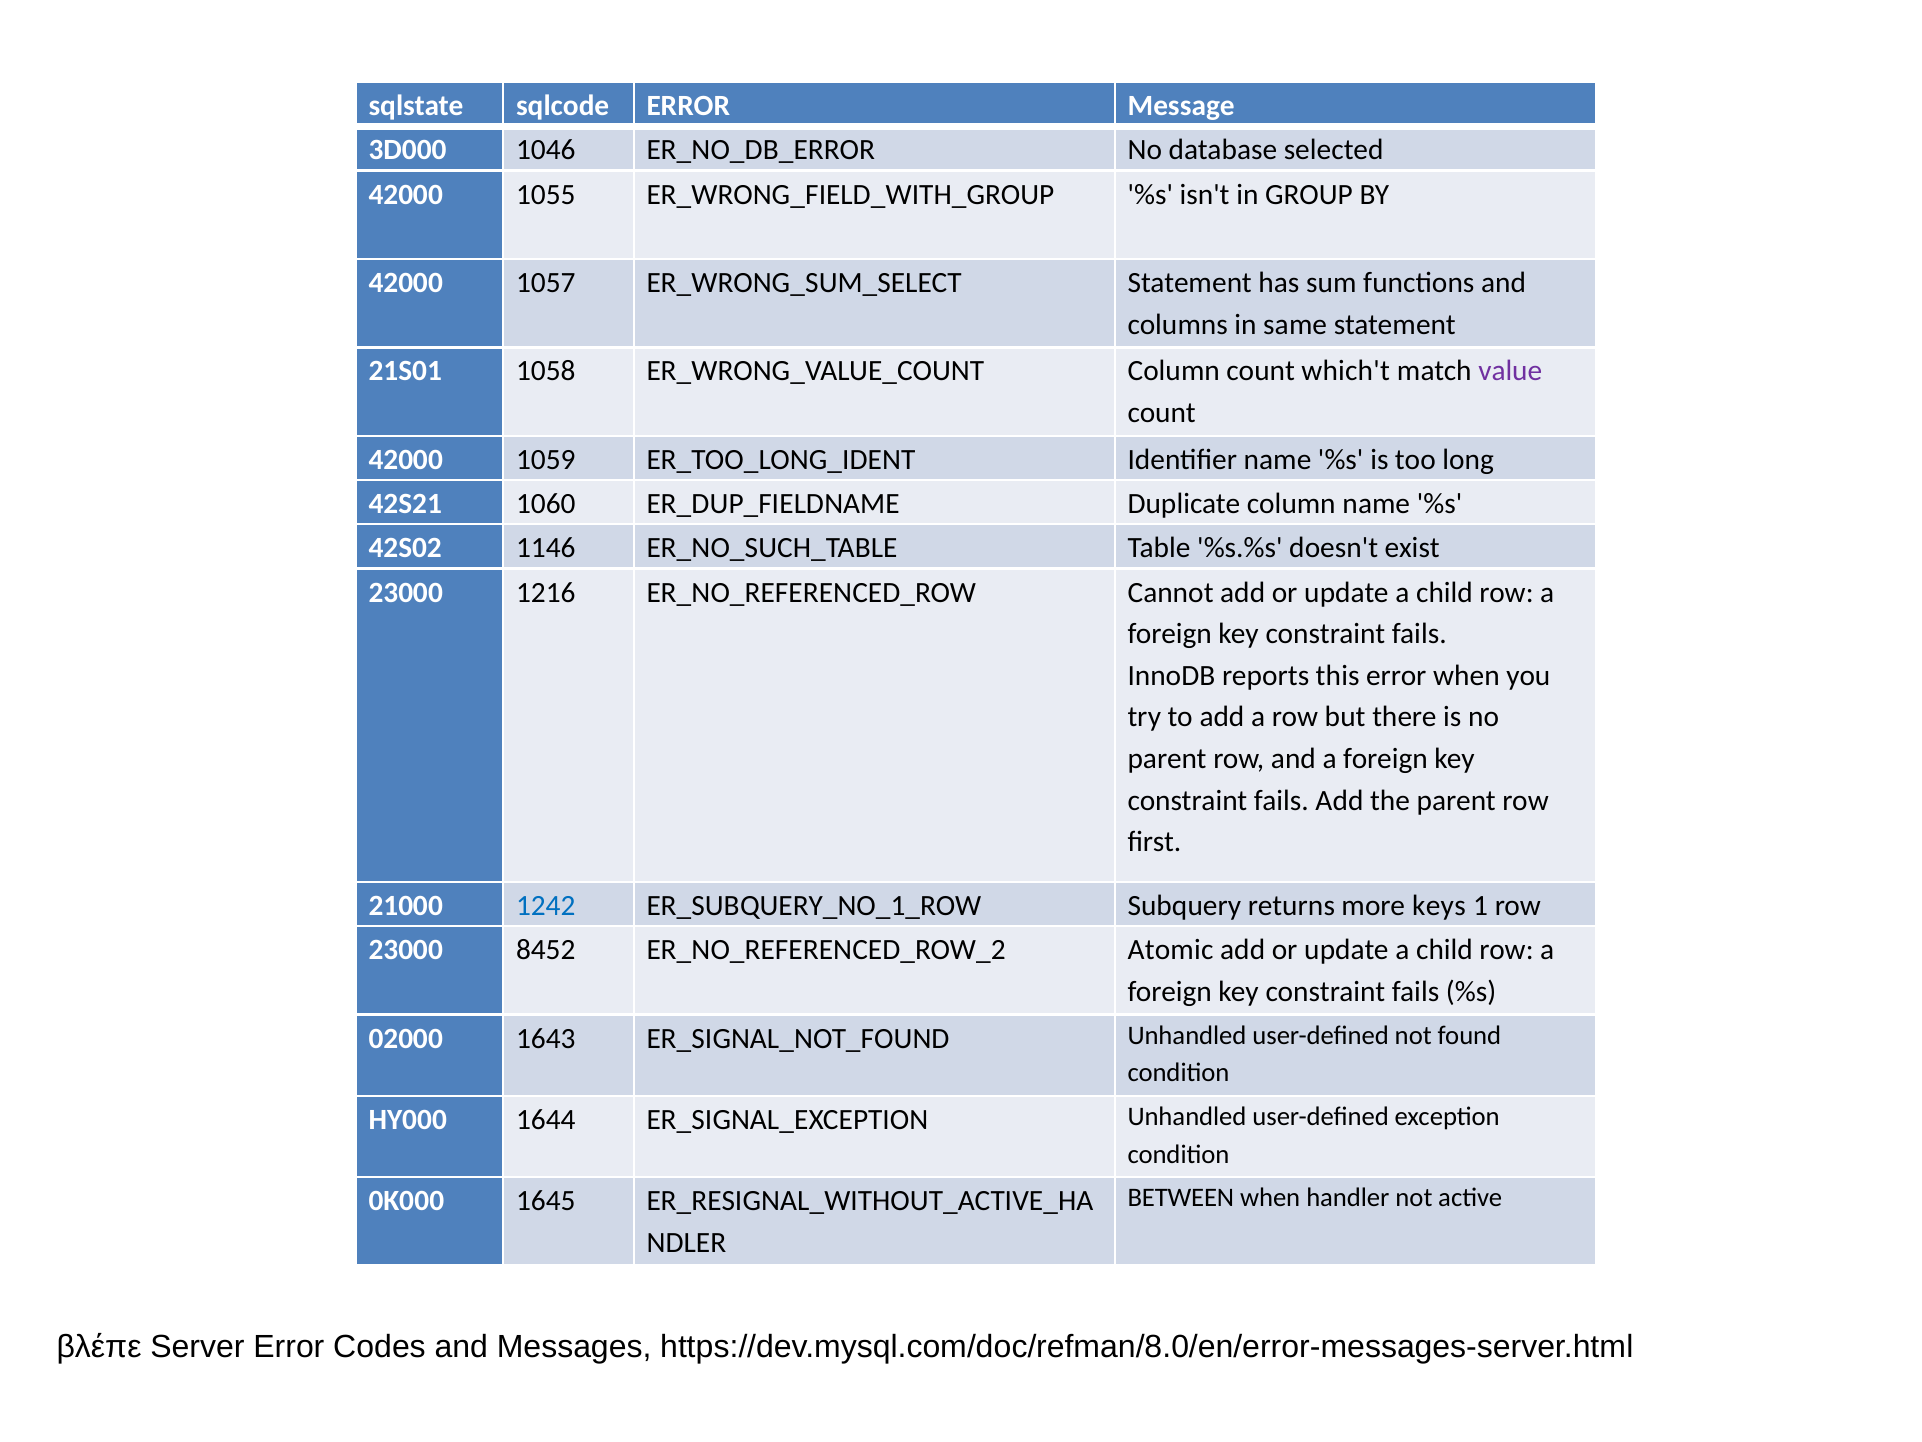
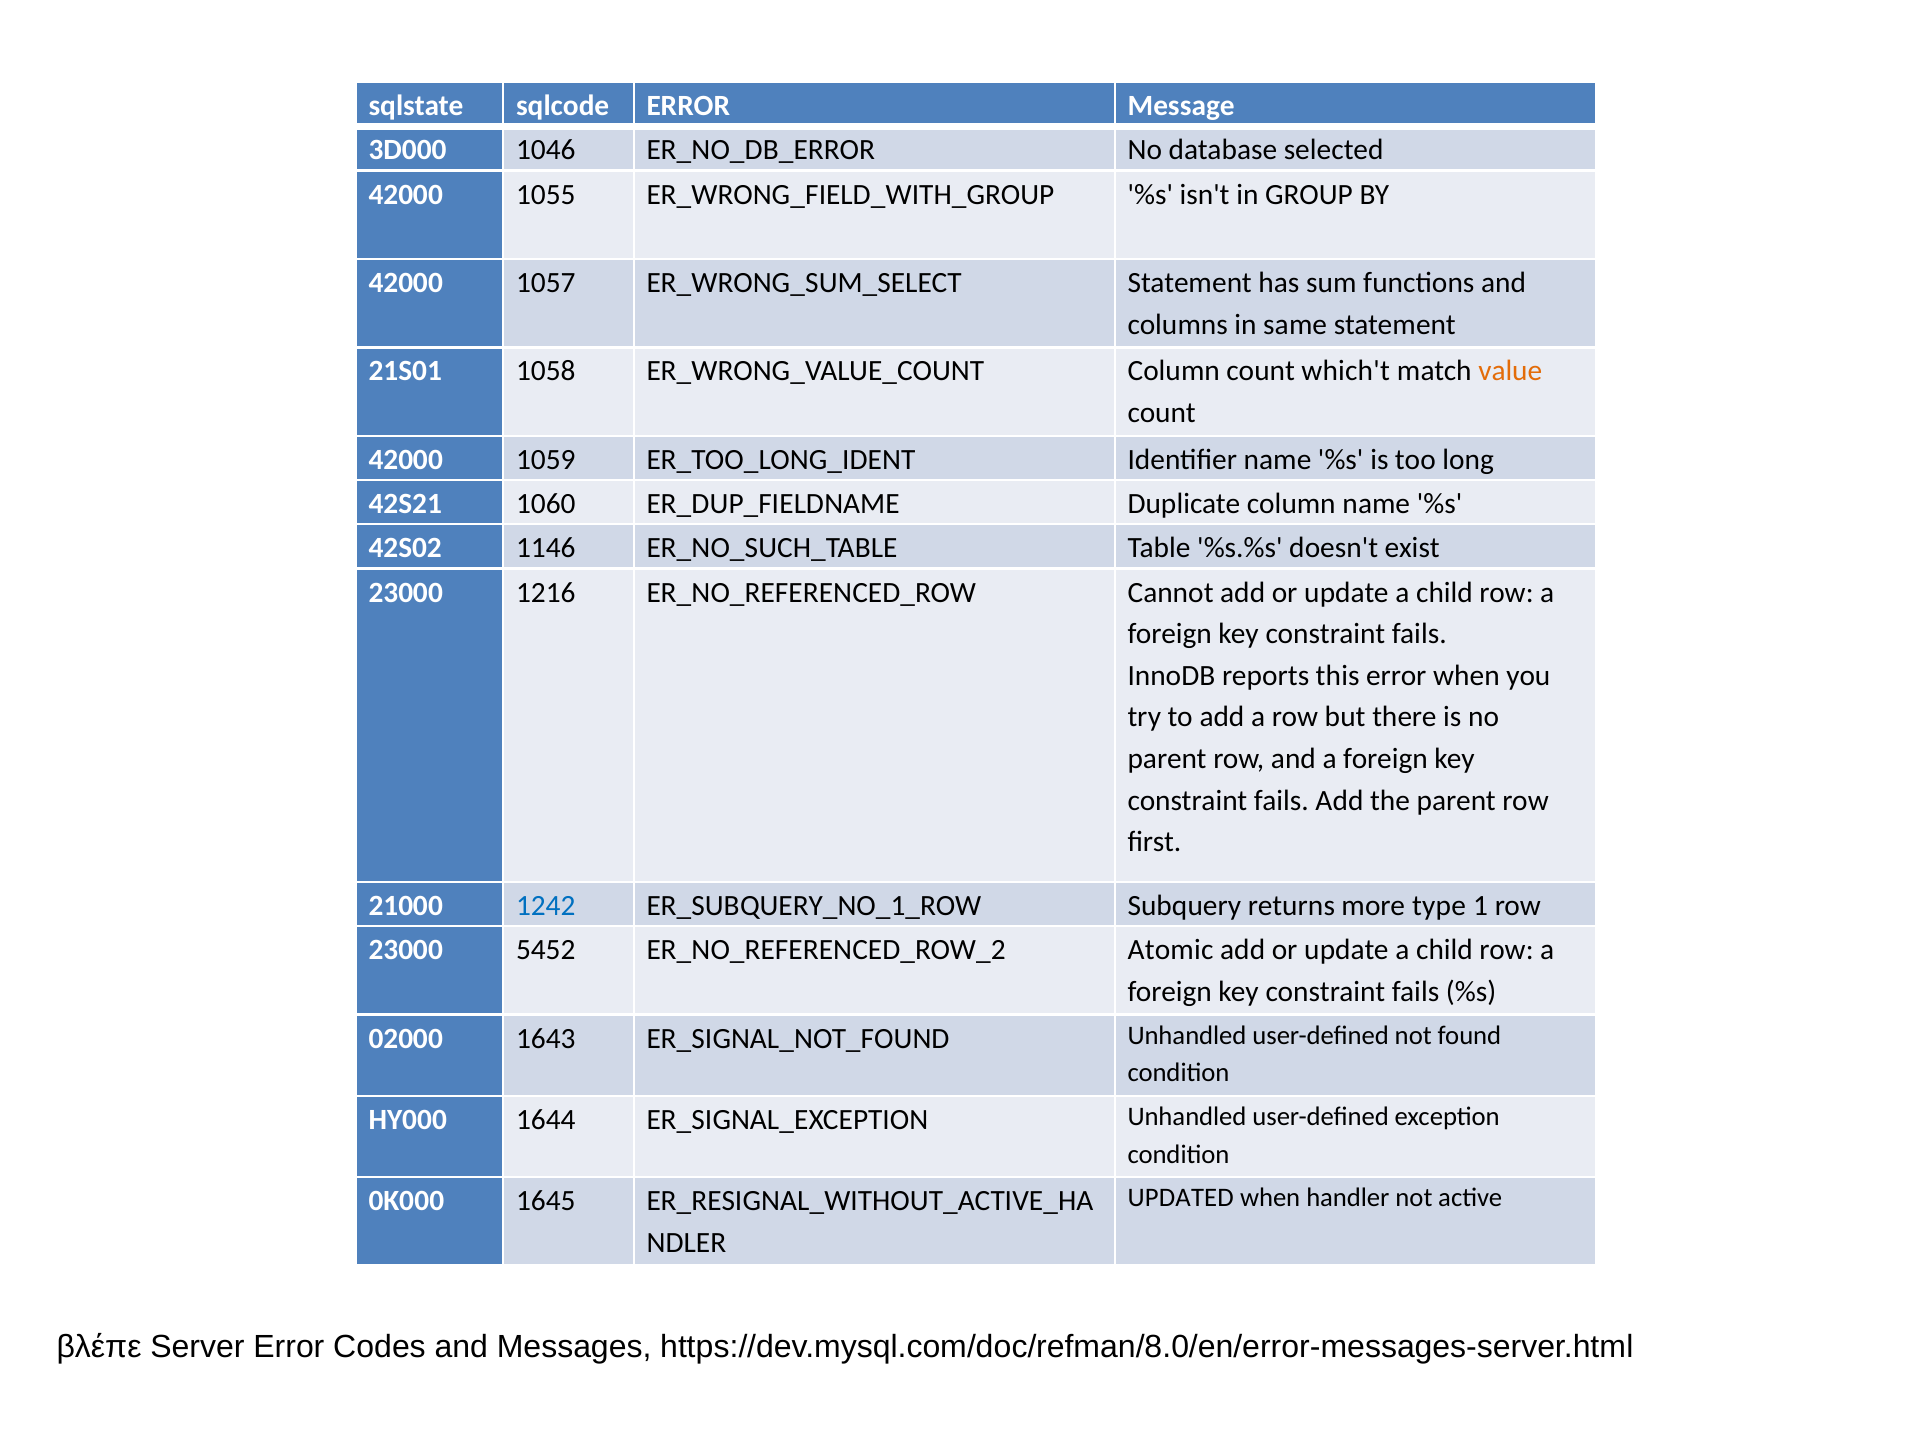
value colour: purple -> orange (1510, 371)
keys: keys -> type (1439, 905)
8452: 8452 -> 5452 (546, 950)
BETWEEN: BETWEEN -> UPDATED (1181, 1198)
